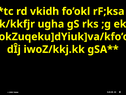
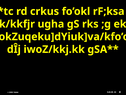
vkidh: vkidh -> crkus (45, 11)
